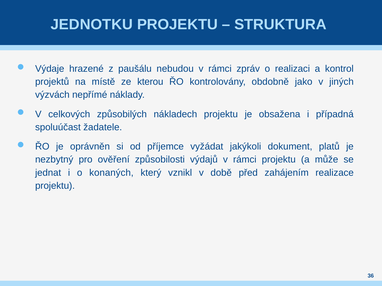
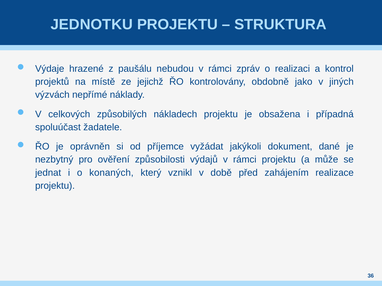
kterou: kterou -> jejichž (150, 82)
platů: platů -> dané (329, 147)
